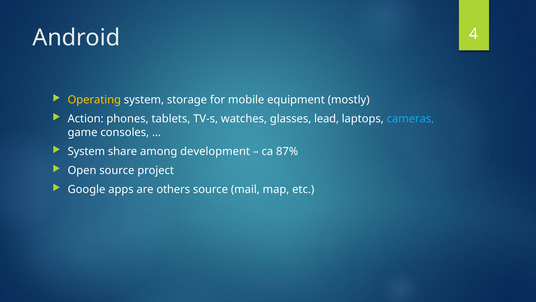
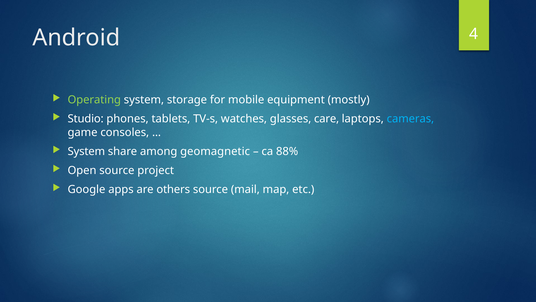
Operating colour: yellow -> light green (94, 100)
Action: Action -> Studio (86, 119)
lead: lead -> care (327, 119)
development: development -> geomagnetic (215, 151)
87%: 87% -> 88% (287, 151)
